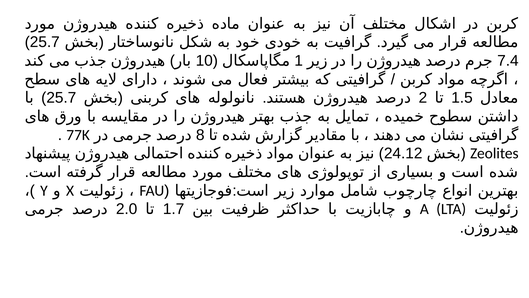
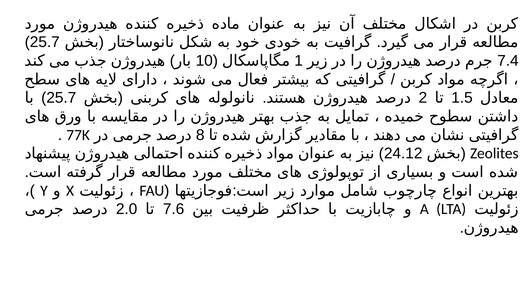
1.7: 1.7 -> 7.6 (174, 209)
